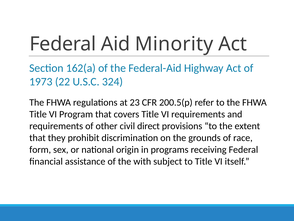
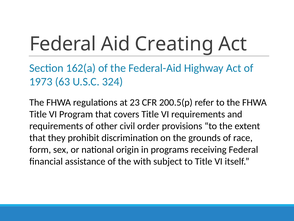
Minority: Minority -> Creating (174, 44)
22: 22 -> 63 (63, 82)
direct: direct -> order (148, 126)
